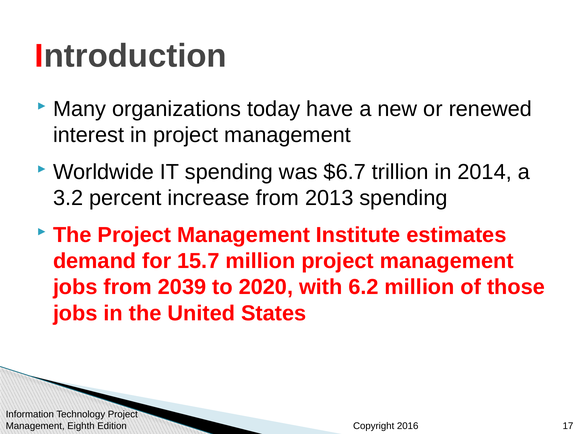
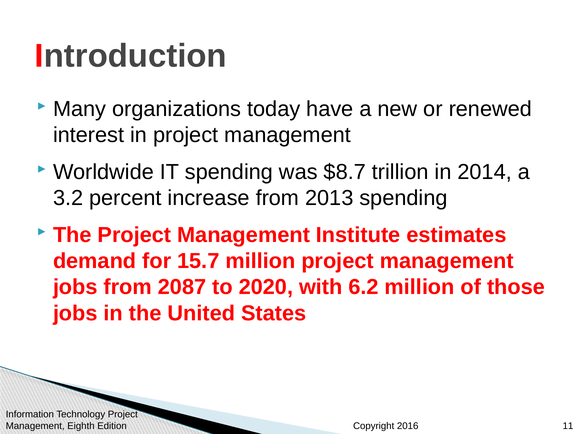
$6.7: $6.7 -> $8.7 (345, 172)
2039: 2039 -> 2087 (182, 287)
17: 17 -> 11 (568, 426)
